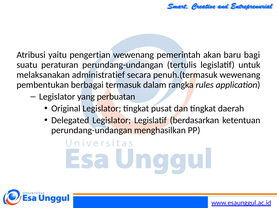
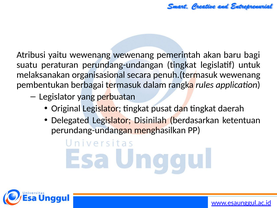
yaitu pengertian: pengertian -> wewenang (90, 55)
perundang-undangan tertulis: tertulis -> tingkat (182, 65)
administratief: administratief -> organisasional (98, 75)
Legislator Legislatif: Legislatif -> Disinilah (150, 120)
